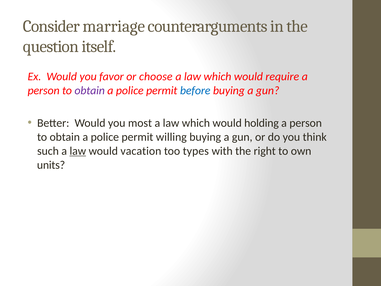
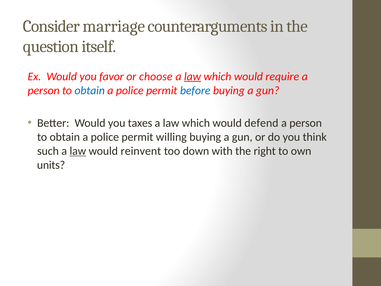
law underline: none -> present (193, 76)
obtain colour: purple -> blue (90, 90)
most: most -> taxes (140, 123)
holding: holding -> defend (261, 123)
vacation: vacation -> reinvent (141, 151)
types: types -> down (196, 151)
